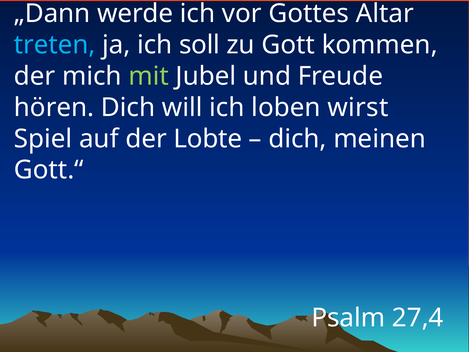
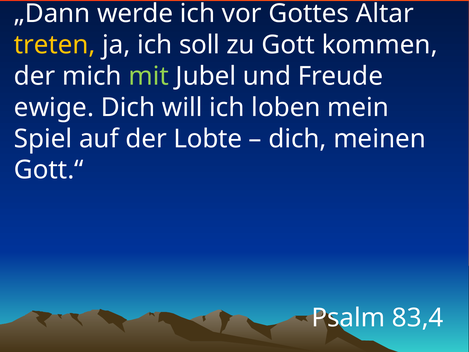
treten colour: light blue -> yellow (55, 45)
hören: hören -> ewige (54, 107)
wirst: wirst -> mein (358, 107)
27,4: 27,4 -> 83,4 (418, 318)
